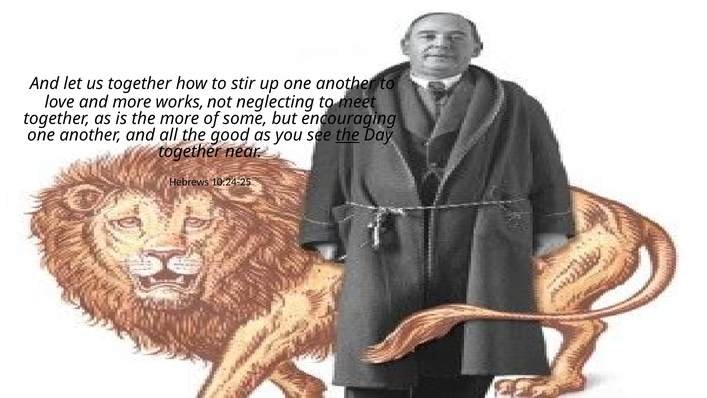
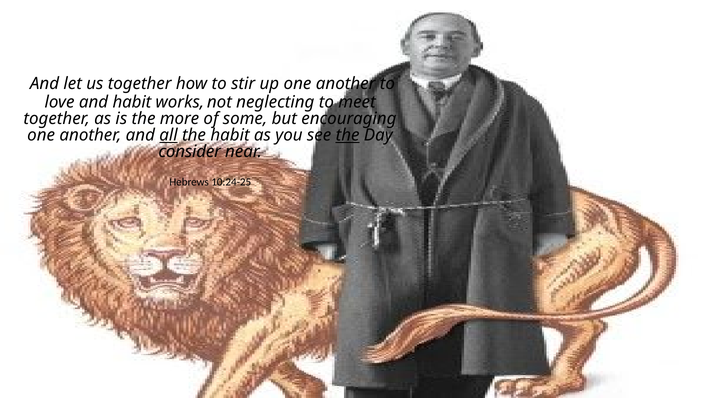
and more: more -> habit (132, 102)
all underline: none -> present (169, 135)
the good: good -> habit (230, 135)
together: together -> consider (190, 152)
